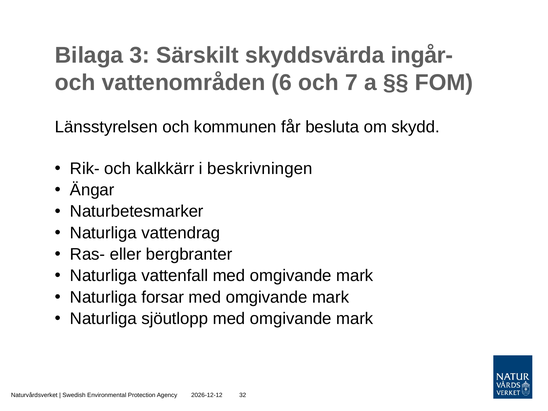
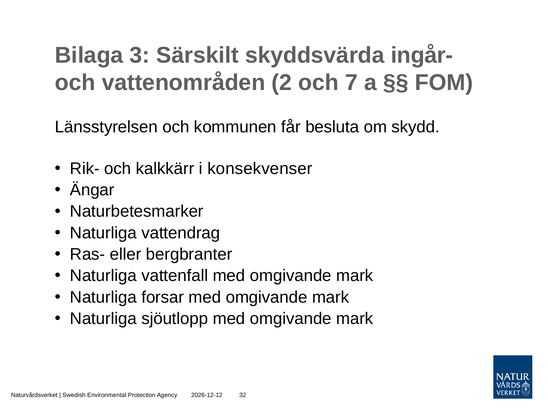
6: 6 -> 2 (282, 83)
beskrivningen: beskrivningen -> konsekvenser (260, 169)
